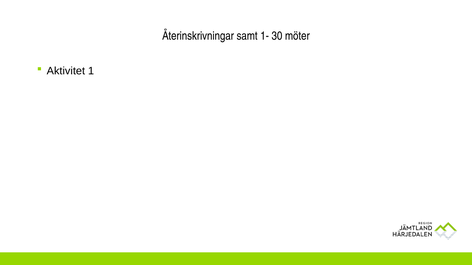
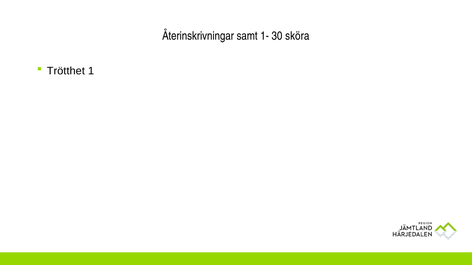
möter: möter -> sköra (297, 36)
Aktivitet: Aktivitet -> Trötthet (66, 71)
